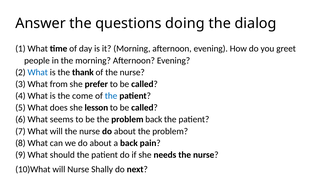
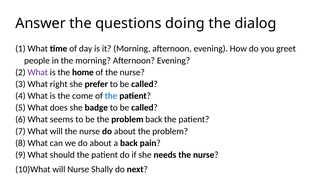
What colour: blue -> purple (38, 72)
thank: thank -> home (83, 72)
from: from -> right (59, 84)
lesson: lesson -> badge (96, 107)
